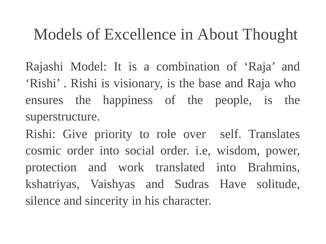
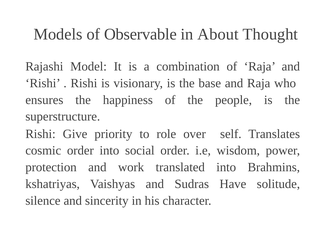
Excellence: Excellence -> Observable (140, 34)
